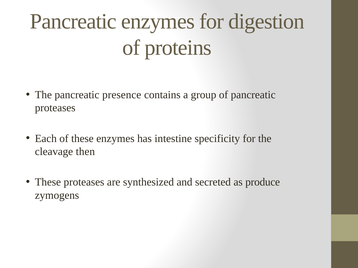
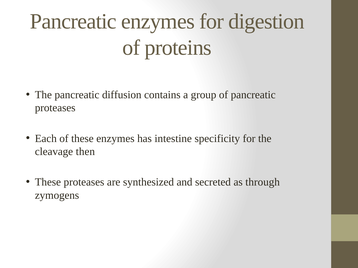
presence: presence -> diffusion (122, 95)
produce: produce -> through (263, 182)
